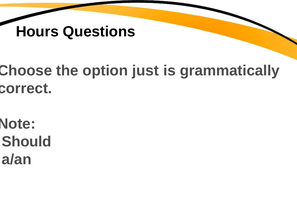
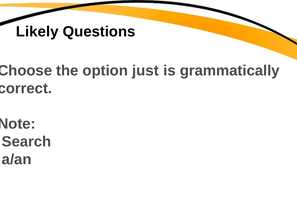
Hours: Hours -> Likely (37, 32)
Should: Should -> Search (27, 142)
